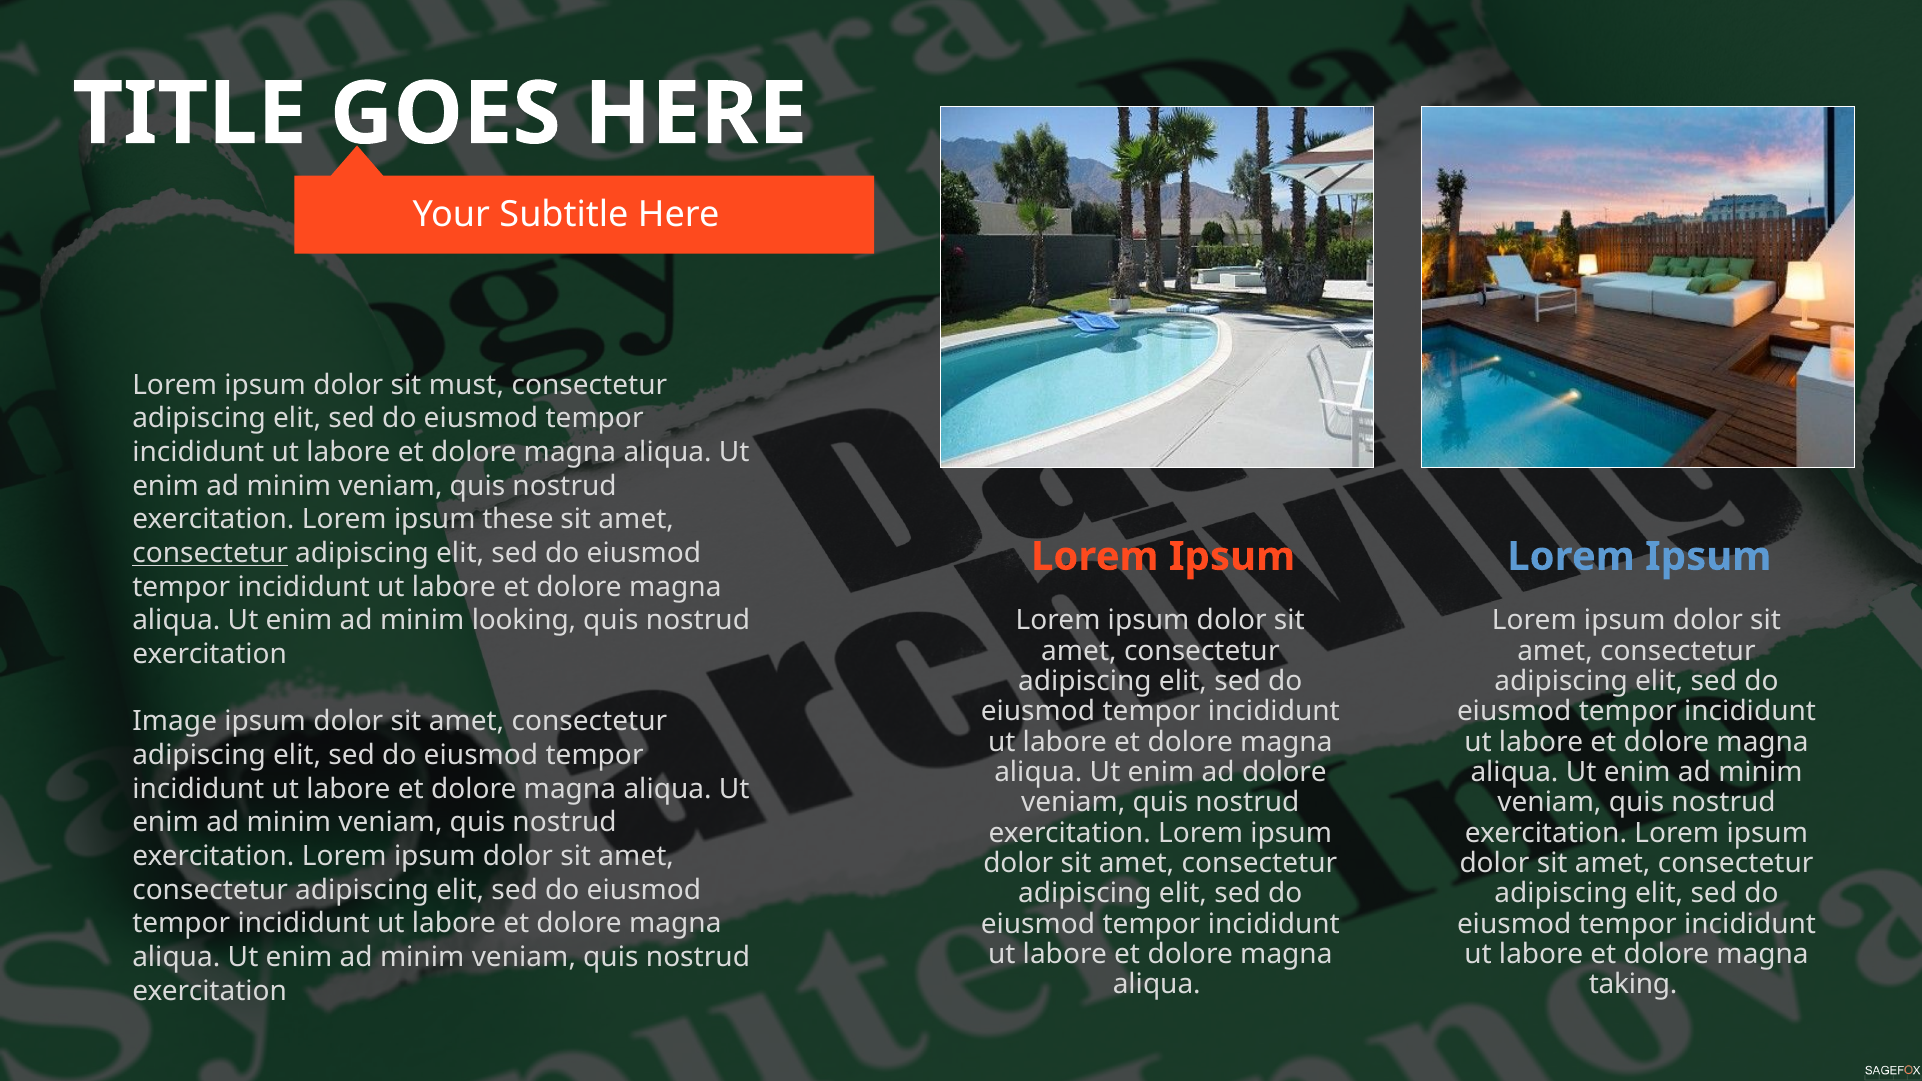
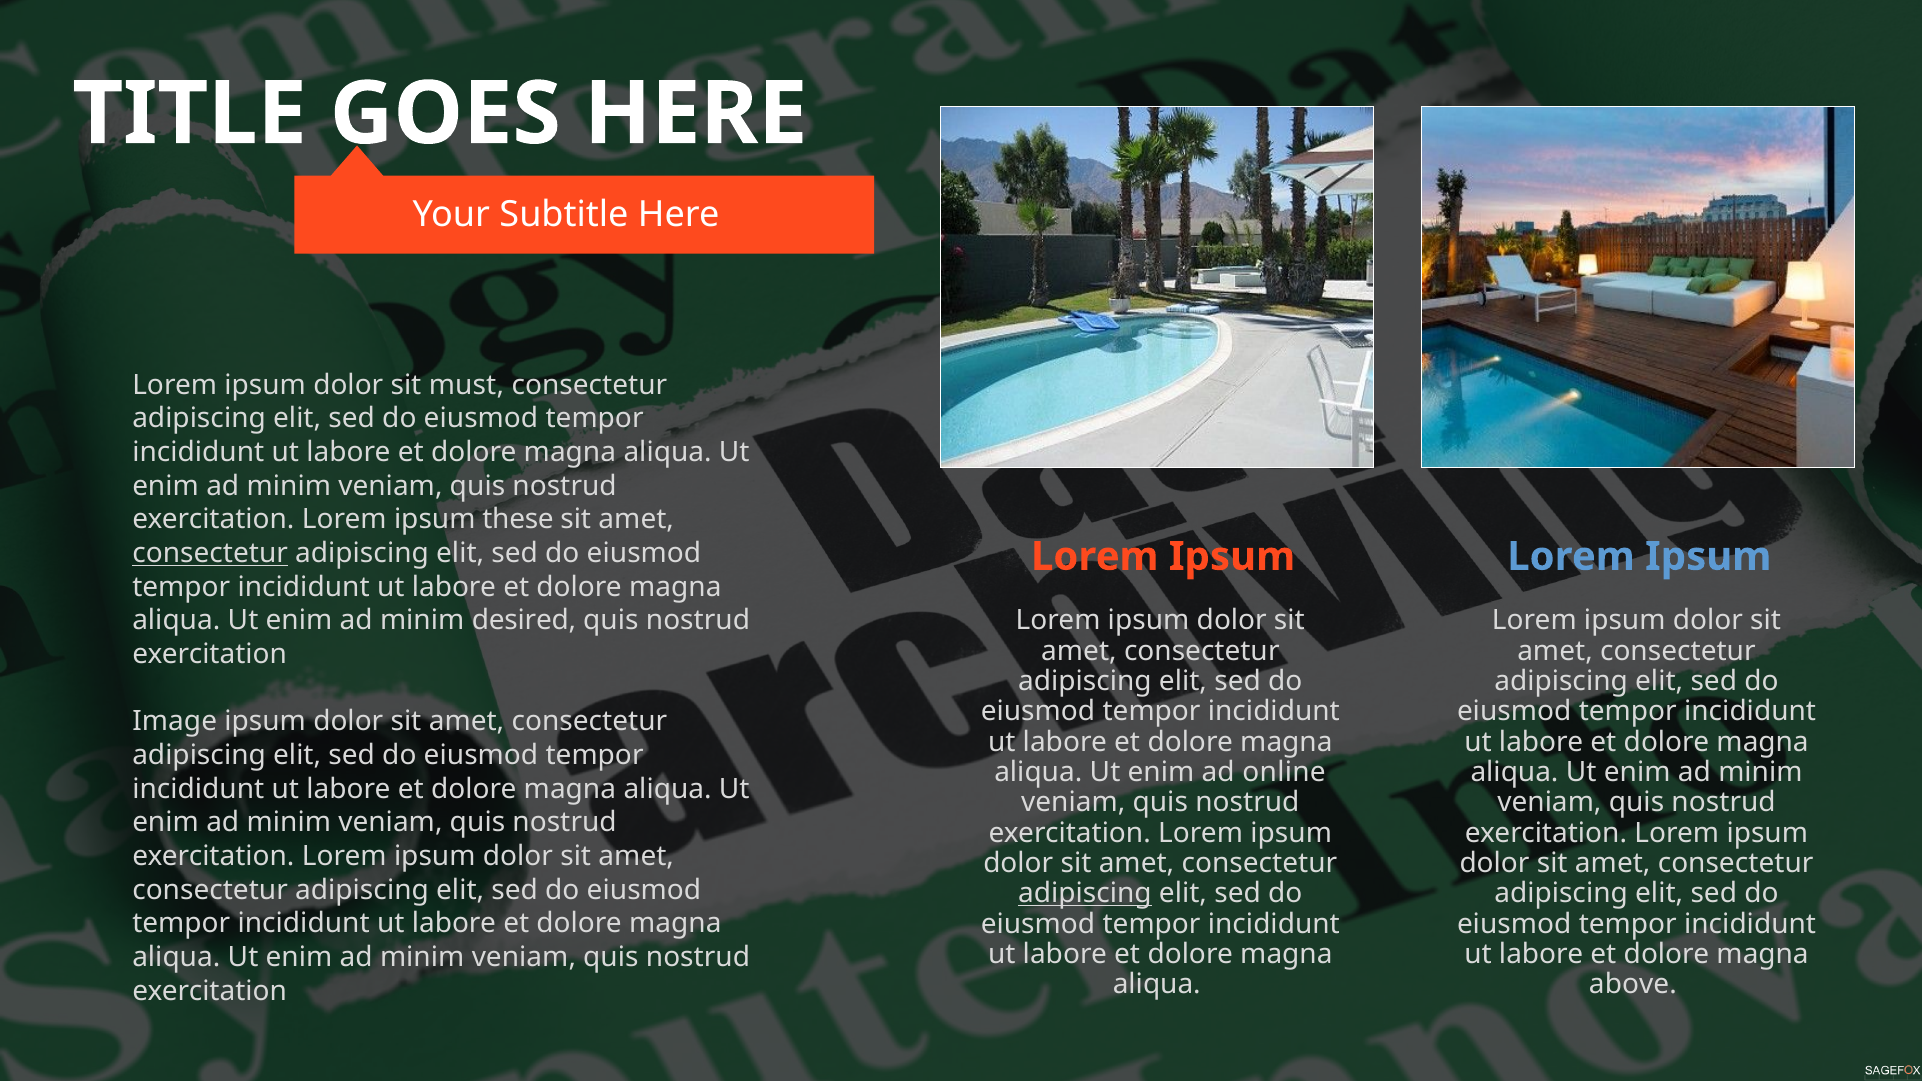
looking: looking -> desired (524, 621)
ad dolore: dolore -> online (1284, 772)
adipiscing underline: none -> present (1085, 894)
taking: taking -> above (1633, 984)
